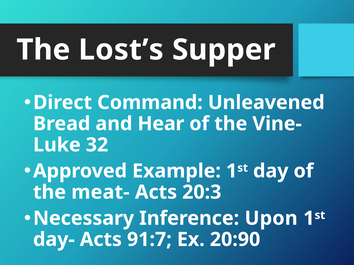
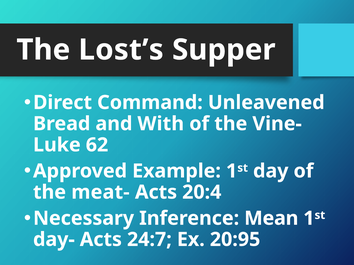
Hear: Hear -> With (161, 124)
32: 32 -> 62 (97, 145)
20:3: 20:3 -> 20:4 (202, 193)
Upon: Upon -> Mean (271, 219)
91:7: 91:7 -> 24:7 (149, 240)
20:90: 20:90 -> 20:95 (235, 240)
